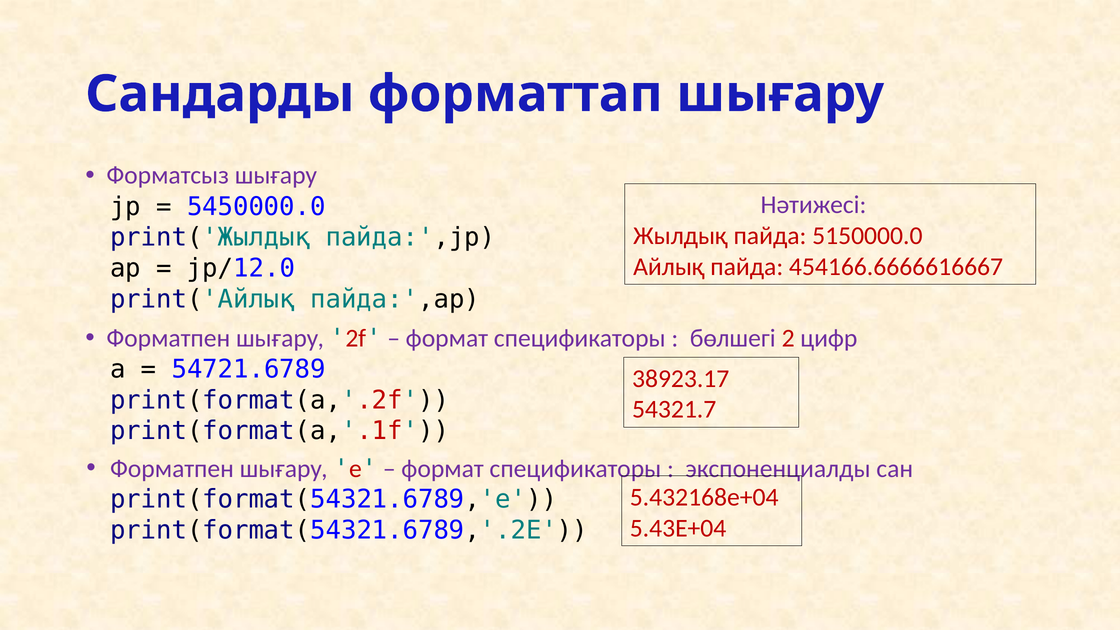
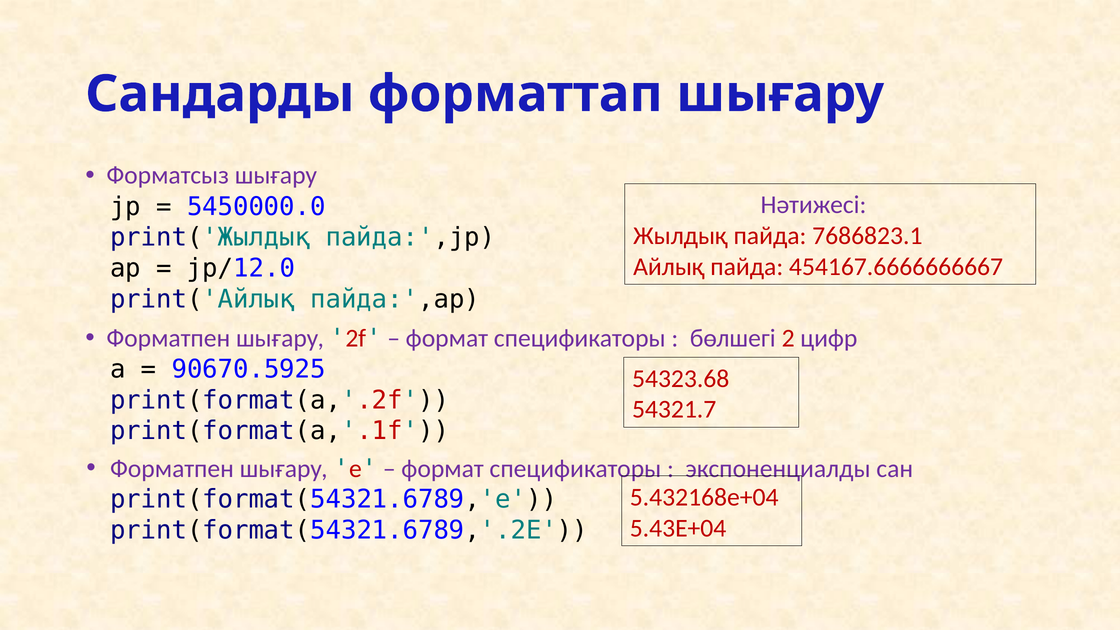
5150000.0: 5150000.0 -> 7686823.1 (867, 236)
454166.6666616667: 454166.6666616667 -> 454167.6666666667 (896, 267)
54721.6789: 54721.6789 -> 90670.5925 (249, 369)
38923.17: 38923.17 -> 54323.68 (681, 379)
